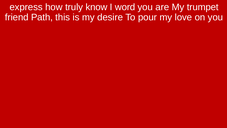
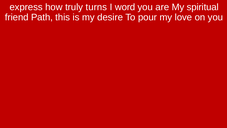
know: know -> turns (96, 7)
trumpet: trumpet -> spiritual (203, 7)
